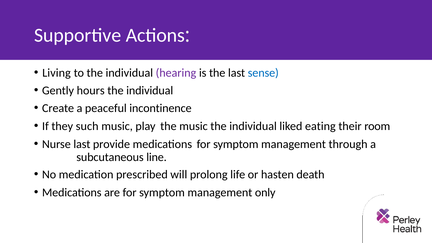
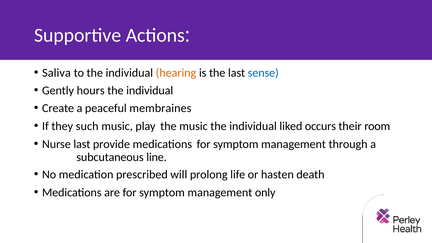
Living: Living -> Saliva (57, 73)
hearing colour: purple -> orange (176, 73)
incontinence: incontinence -> membraines (160, 108)
eating: eating -> occurs (320, 126)
